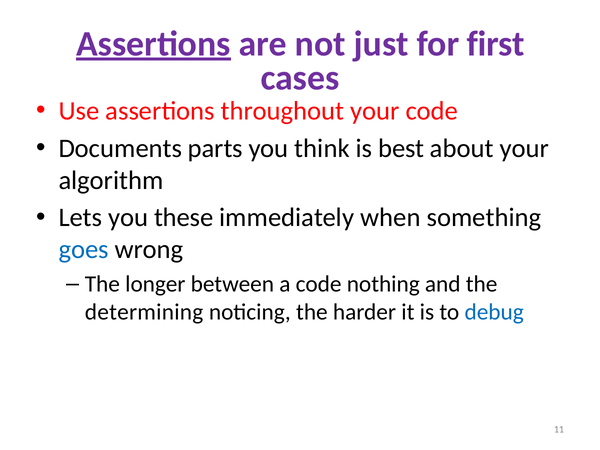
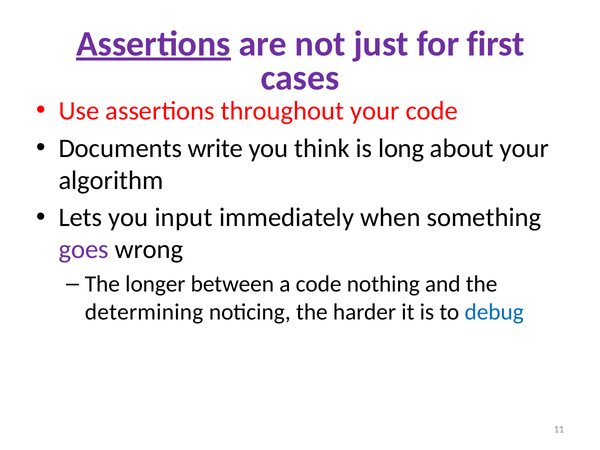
parts: parts -> write (215, 148)
best: best -> long (401, 148)
these: these -> input (184, 218)
goes colour: blue -> purple (84, 250)
